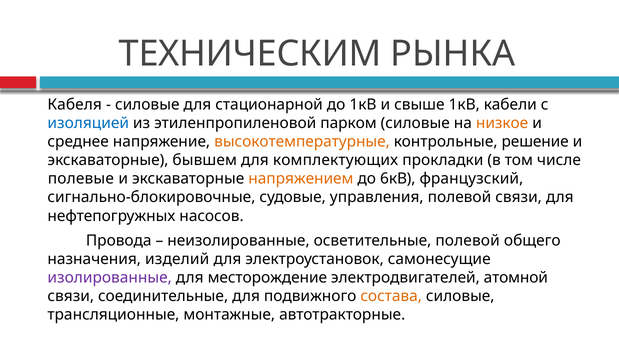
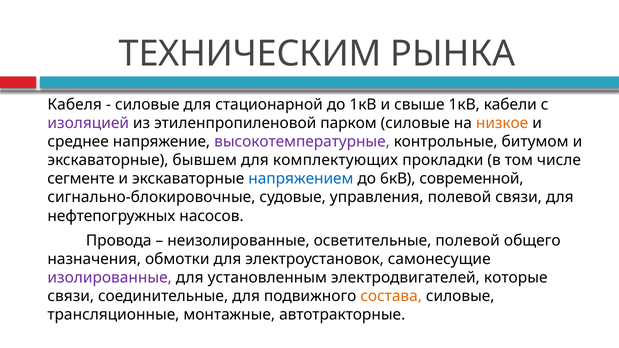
изоляцией colour: blue -> purple (88, 123)
высокотемпературные colour: orange -> purple (302, 142)
решение: решение -> битумом (535, 142)
полевые: полевые -> сегменте (81, 179)
напряжением colour: orange -> blue (301, 179)
французский: французский -> современной (472, 179)
изделий: изделий -> обмотки (177, 259)
месторождение: месторождение -> установленным (267, 278)
атомной: атомной -> которые (516, 278)
